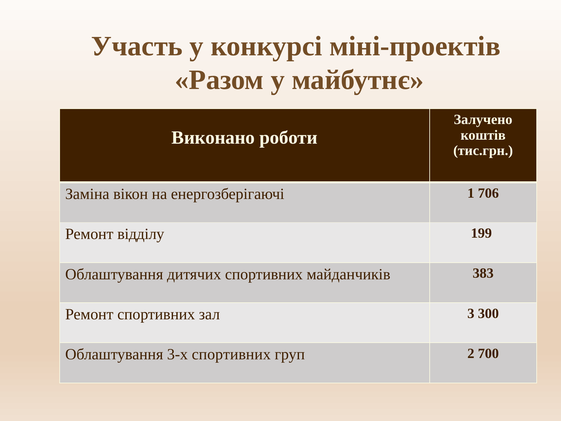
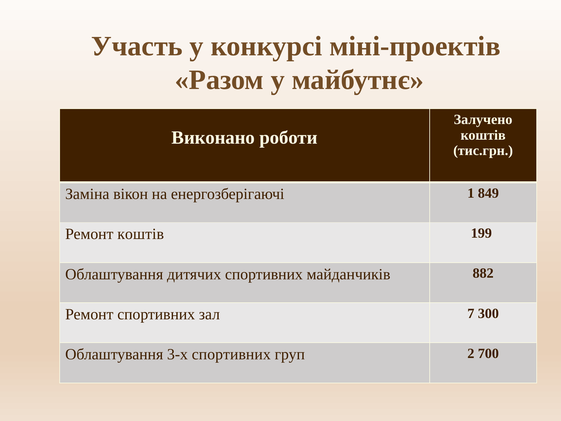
706: 706 -> 849 (488, 193)
Ремонт відділу: відділу -> коштів (141, 234)
383: 383 -> 882 (483, 273)
3: 3 -> 7 (471, 313)
